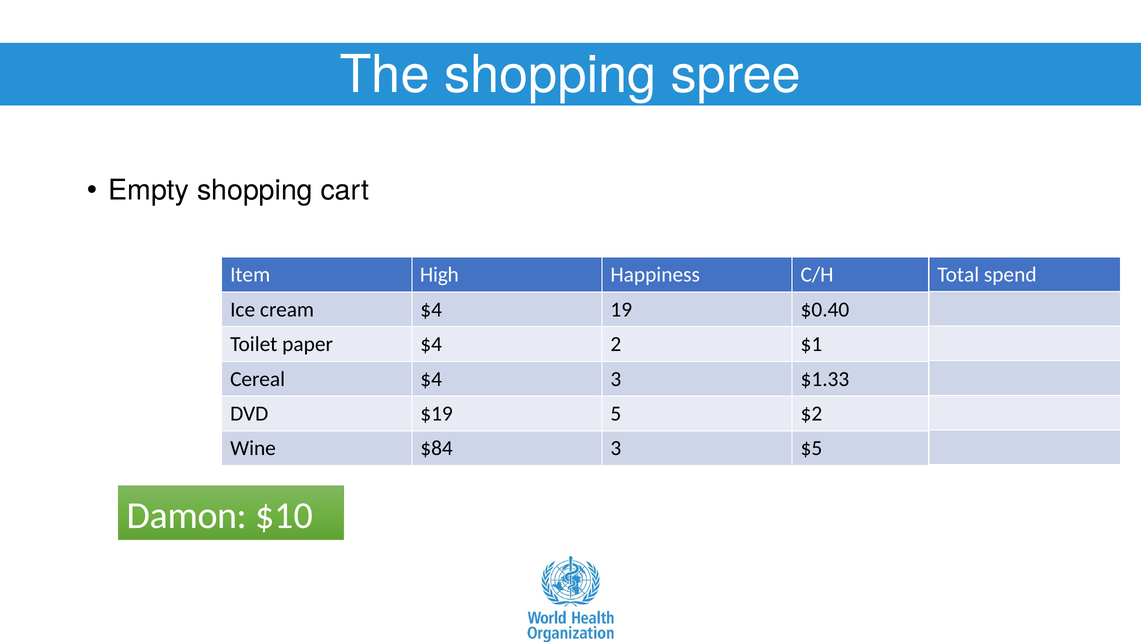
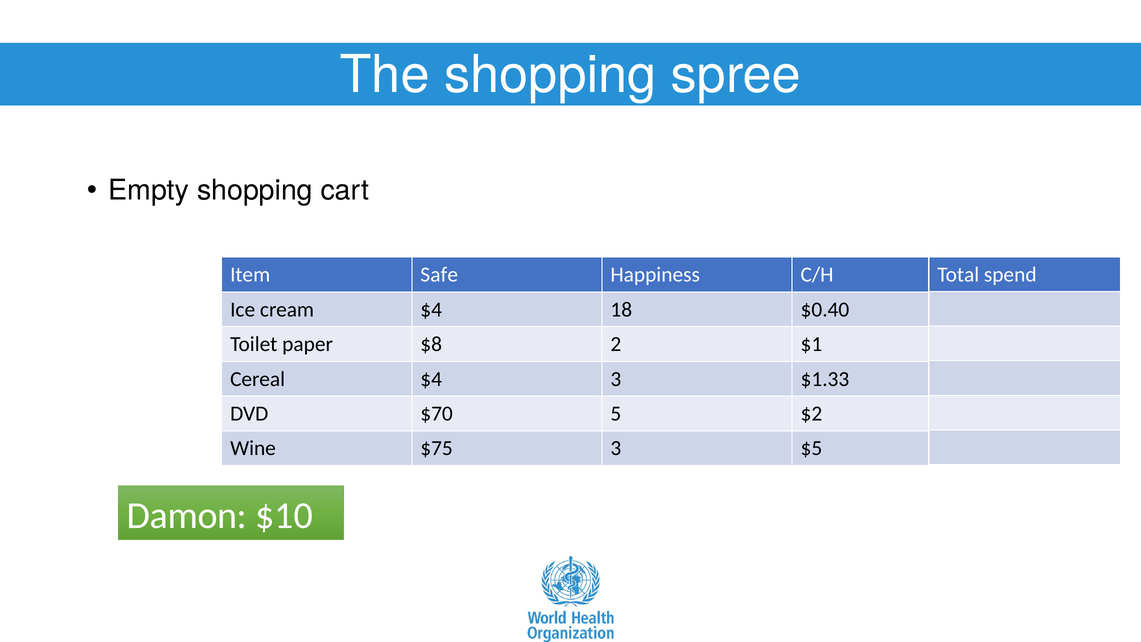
High: High -> Safe (439, 275)
19: 19 -> 18 (621, 309)
paper $4: $4 -> $8 (431, 344)
$19: $19 -> $70 (437, 414)
$84: $84 -> $75 (437, 448)
